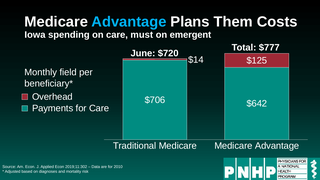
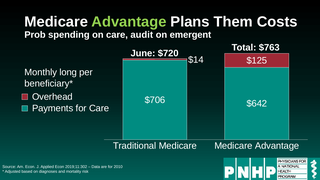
Advantage colour: light blue -> light green (129, 22)
Iowa: Iowa -> Prob (35, 35)
must: must -> audit (142, 35)
$777: $777 -> $763 (269, 48)
field: field -> long (68, 72)
